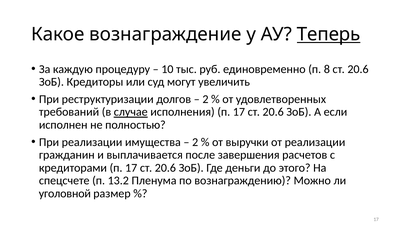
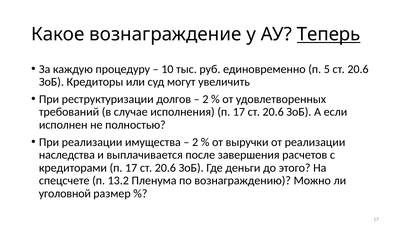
8: 8 -> 5 (327, 69)
случае underline: present -> none (131, 112)
гражданин: гражданин -> наследства (67, 155)
